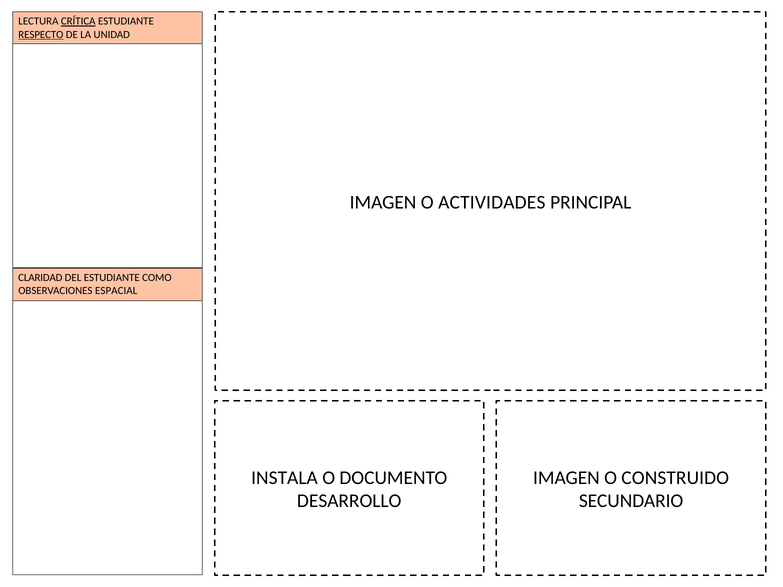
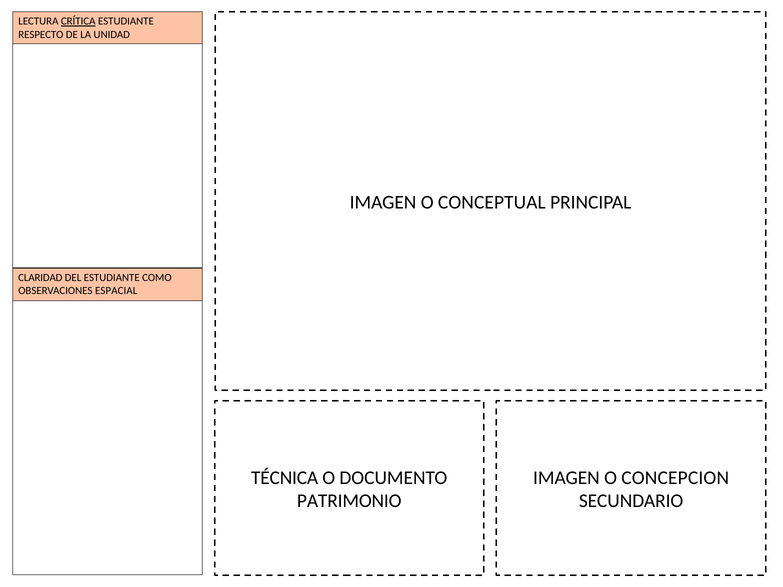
RESPECTO underline: present -> none (41, 35)
ACTIVIDADES: ACTIVIDADES -> CONCEPTUAL (492, 202)
INSTALA: INSTALA -> TÉCNICA (285, 478)
CONSTRUIDO: CONSTRUIDO -> CONCEPCION (675, 478)
DESARROLLO: DESARROLLO -> PATRIMONIO (349, 501)
